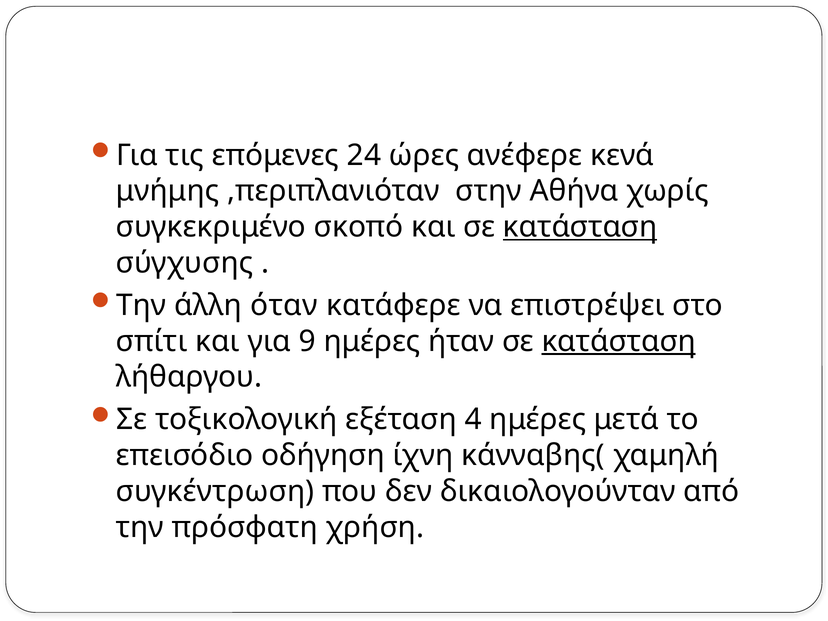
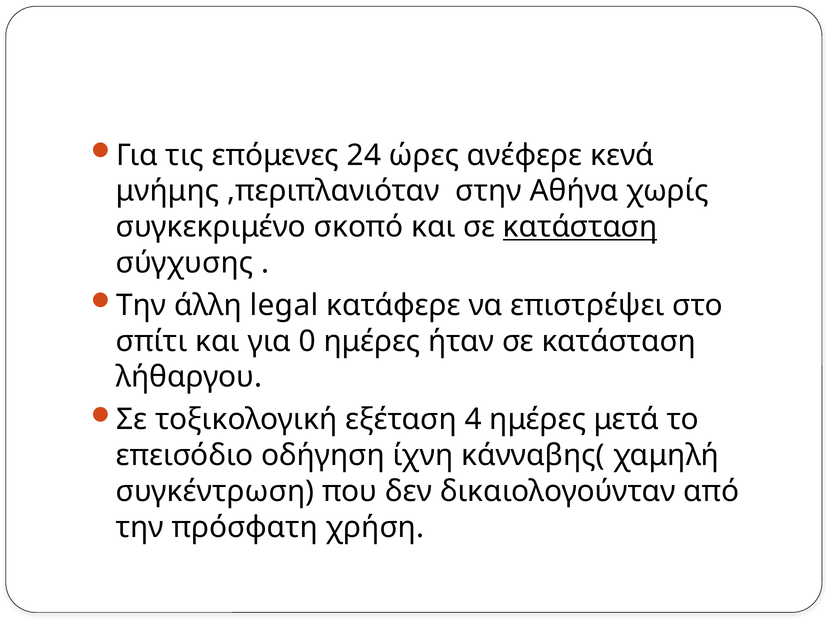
όταν: όταν -> legal (284, 305)
9: 9 -> 0 (307, 341)
κατάσταση underline: present -> none (619, 341)
